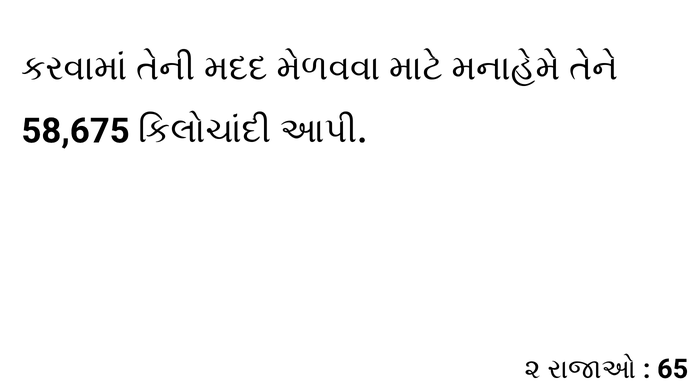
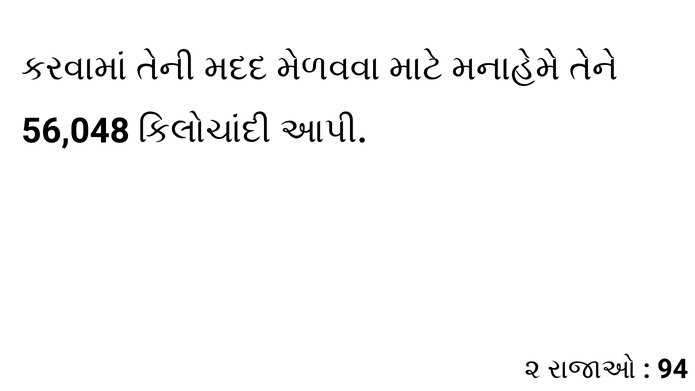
58,675: 58,675 -> 56,048 (76, 131)
65: 65 -> 94 (673, 369)
